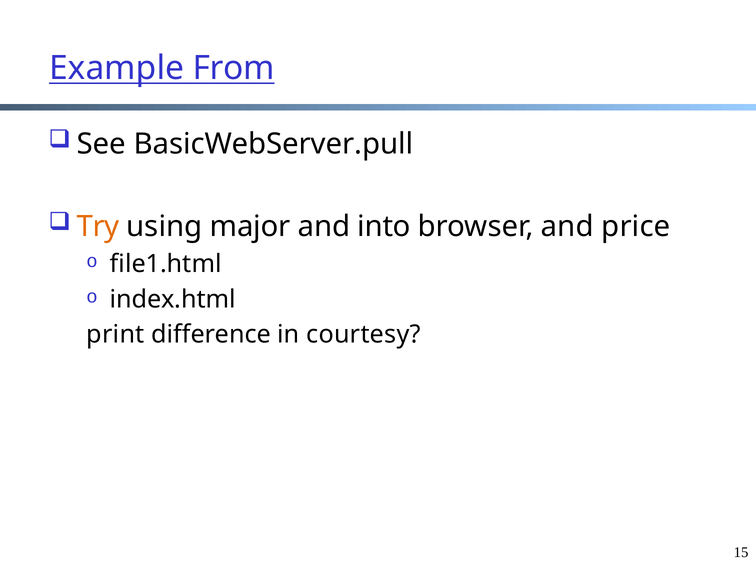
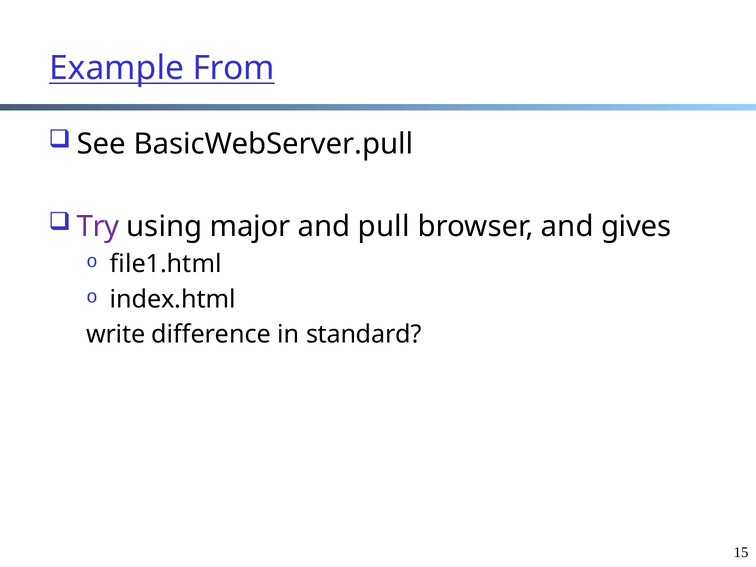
Try colour: orange -> purple (98, 227)
into: into -> pull (384, 227)
price: price -> gives (636, 227)
print: print -> write (116, 335)
courtesy: courtesy -> standard (364, 335)
